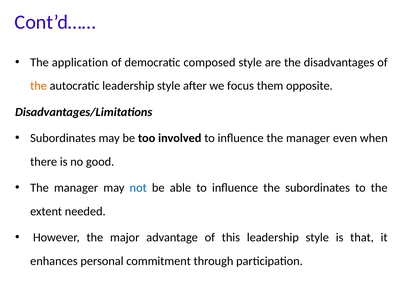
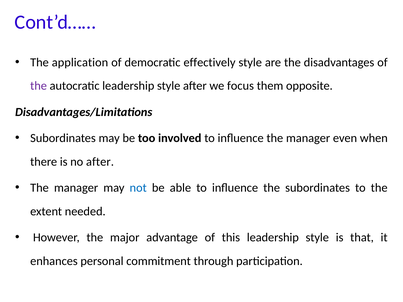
composed: composed -> effectively (210, 62)
the colour: orange -> purple (39, 86)
no good: good -> after (100, 162)
